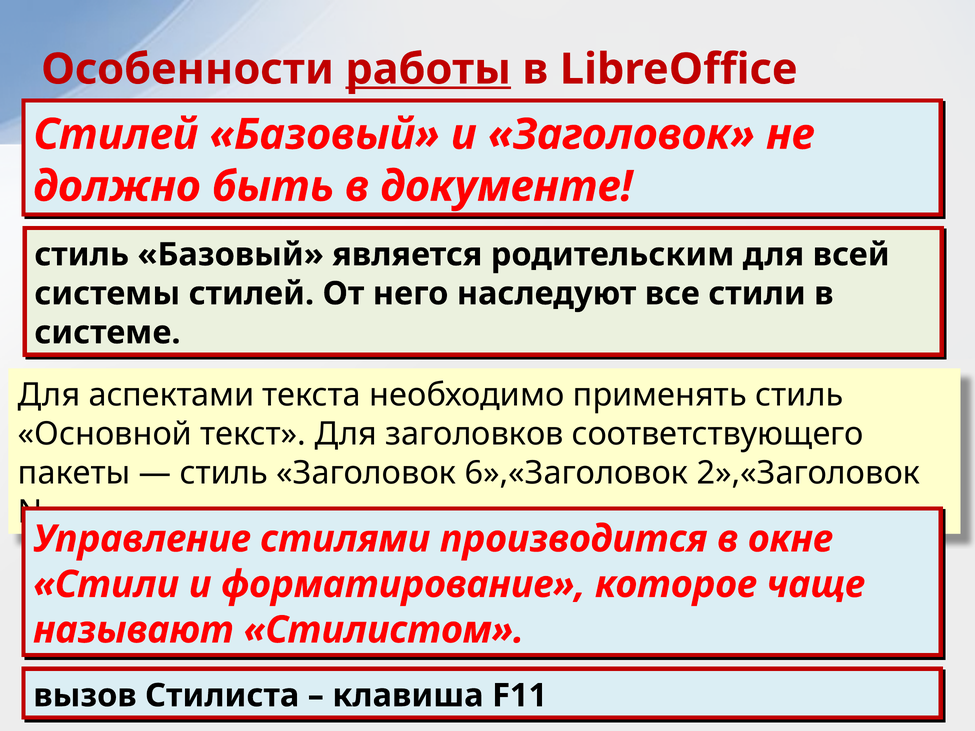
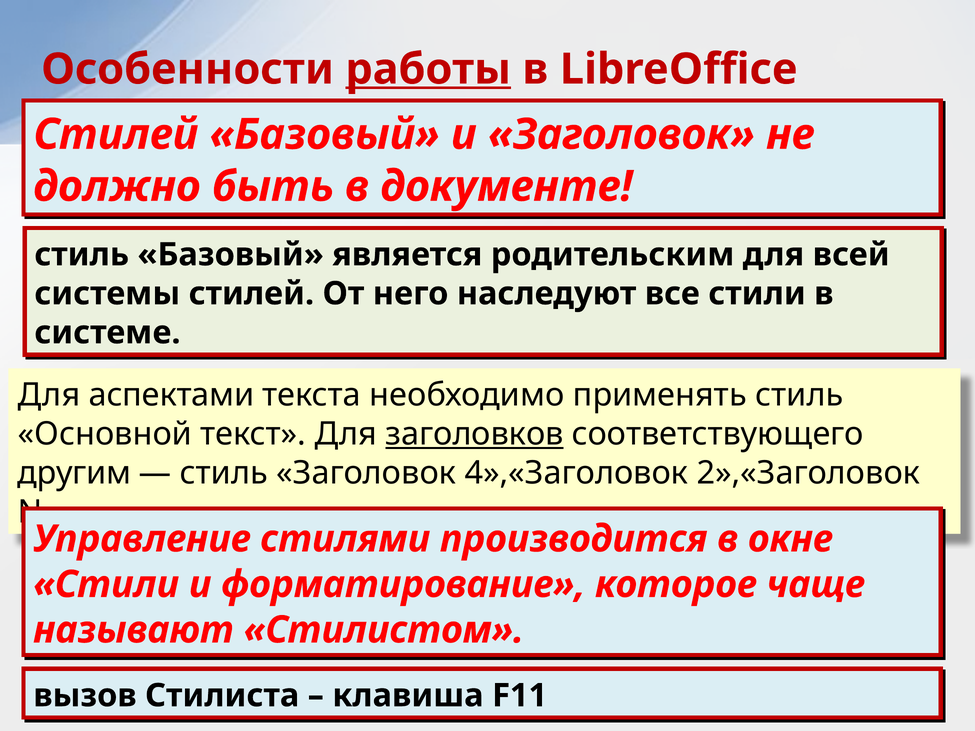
заголовков underline: none -> present (475, 434)
пакеты: пакеты -> другим (74, 473)
6»,«Заголовок: 6»,«Заголовок -> 4»,«Заголовок (576, 473)
